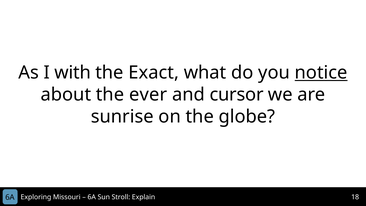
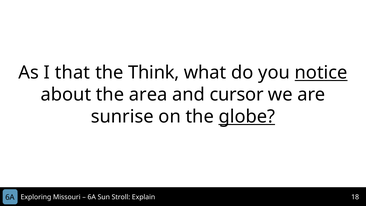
with: with -> that (72, 73)
Exact: Exact -> Think (154, 73)
ever: ever -> area (148, 95)
globe underline: none -> present (247, 117)
